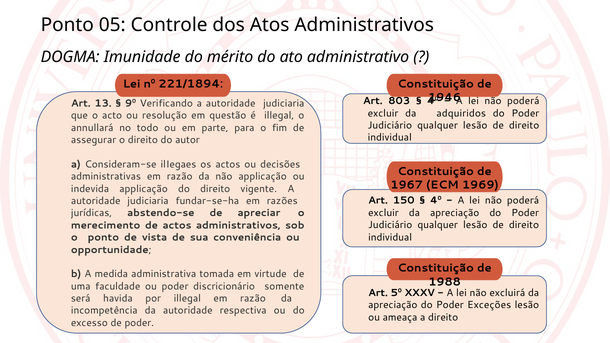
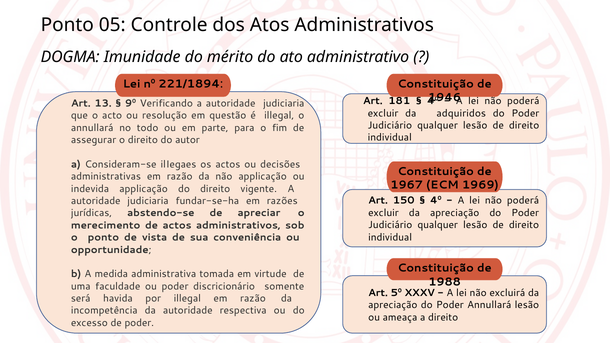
803: 803 -> 181 (399, 101)
Poder Exceções: Exceções -> Annullará (489, 305)
